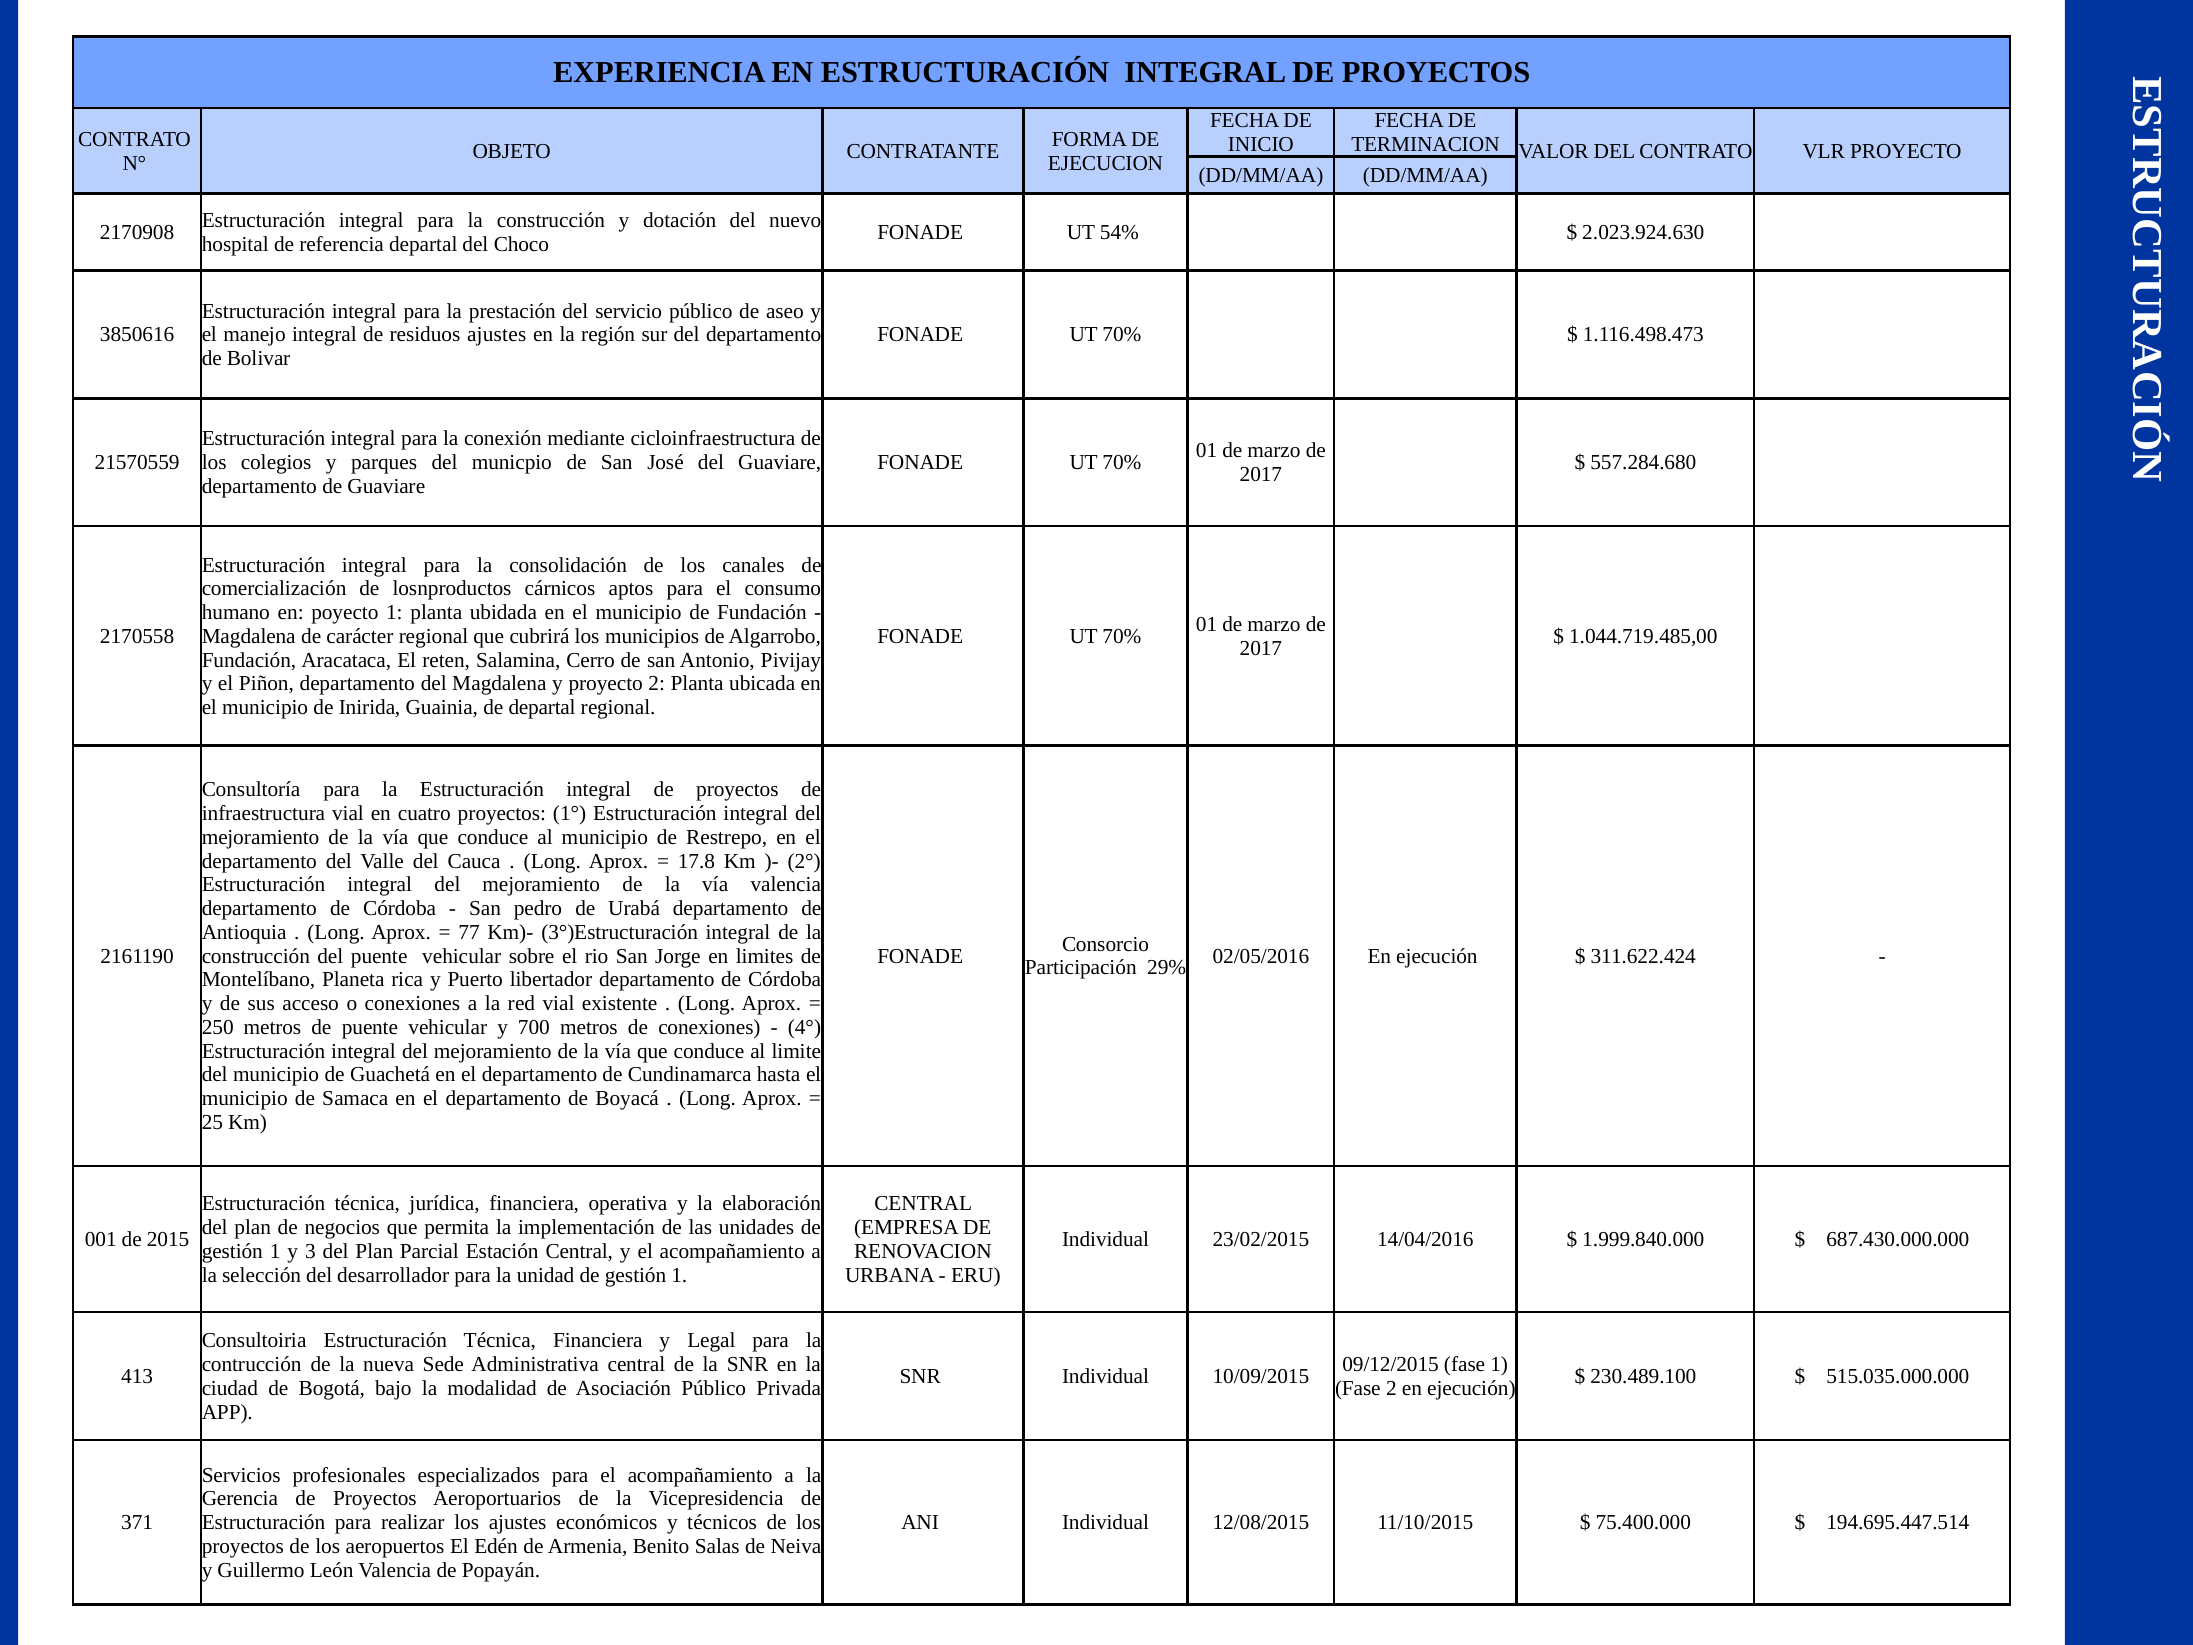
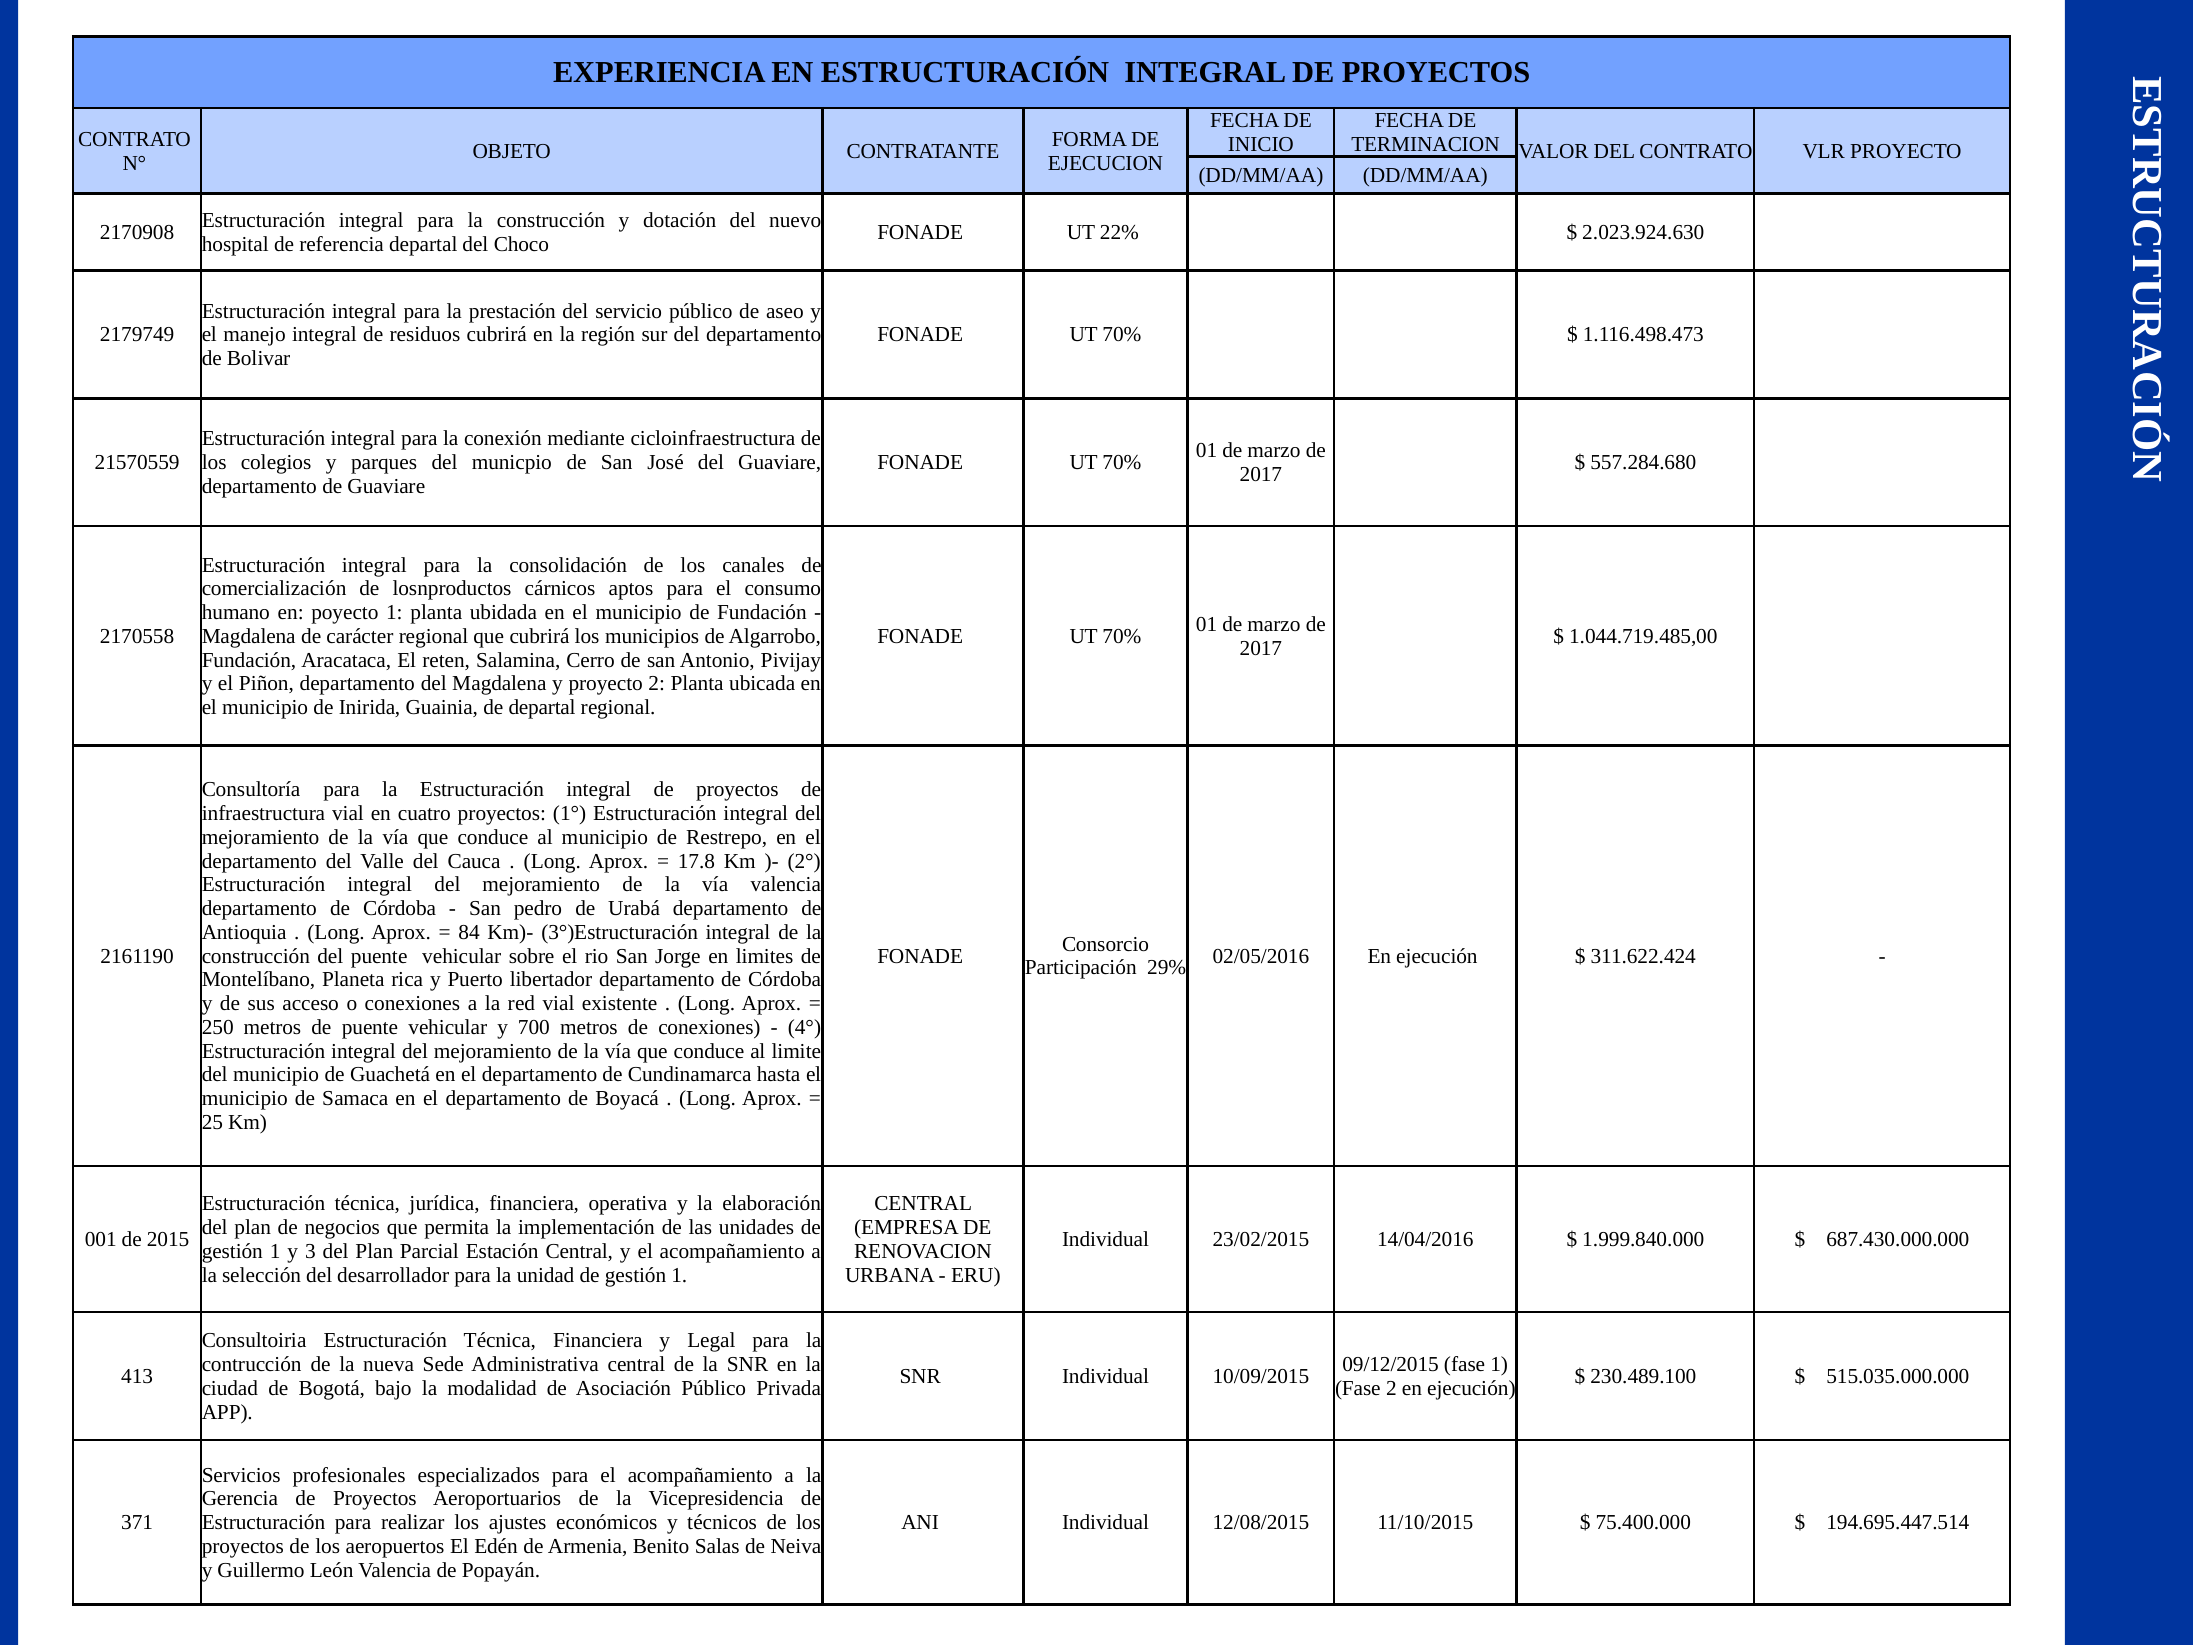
54%: 54% -> 22% (1119, 232)
3850616: 3850616 -> 2179749 (137, 335)
residuos ajustes: ajustes -> cubrirá (497, 335)
77: 77 -> 84 (469, 932)
